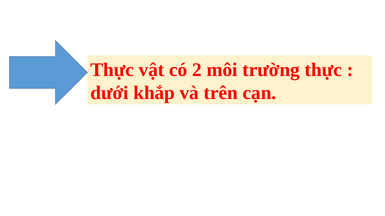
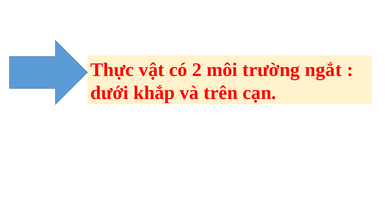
trường thực: thực -> ngắt (323, 70)
